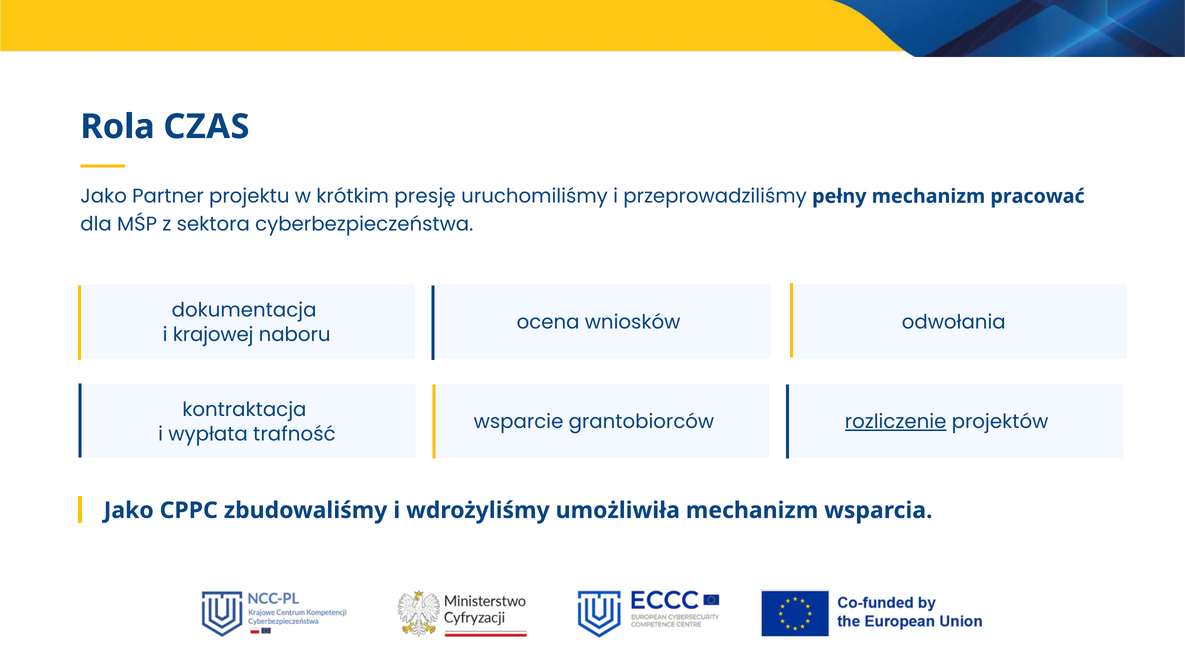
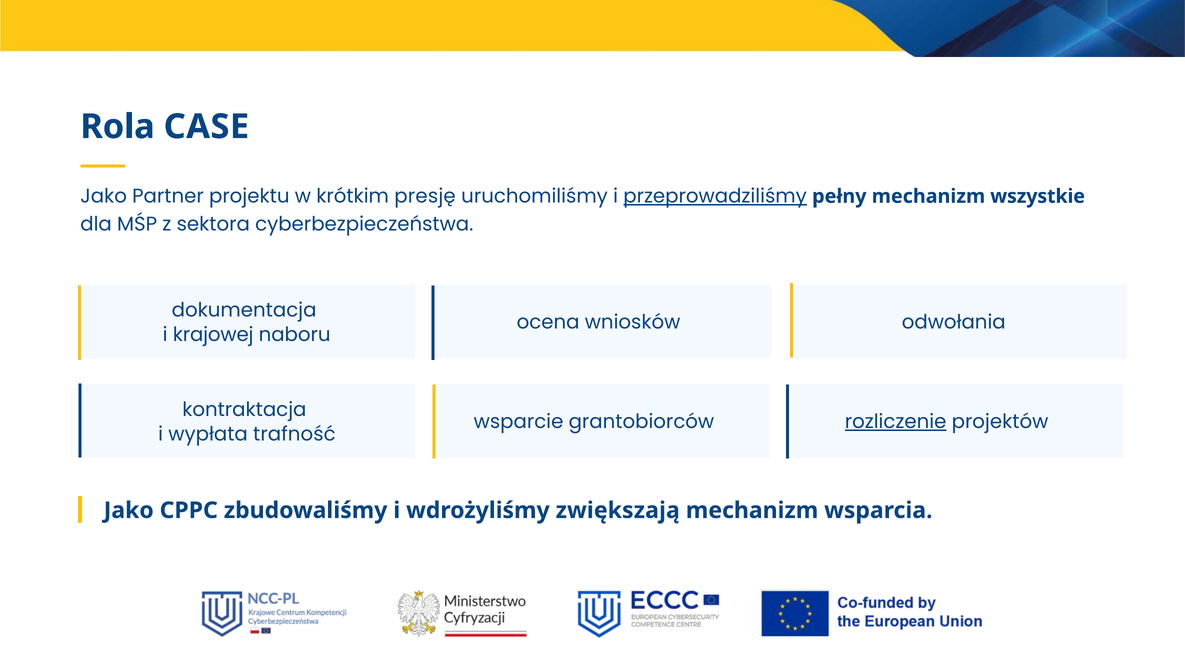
CZAS: CZAS -> CASE (206, 127)
przeprowadziliśmy underline: none -> present (715, 196)
pracować: pracować -> wszystkie (1038, 196)
umożliwiła: umożliwiła -> zwiększają (618, 510)
